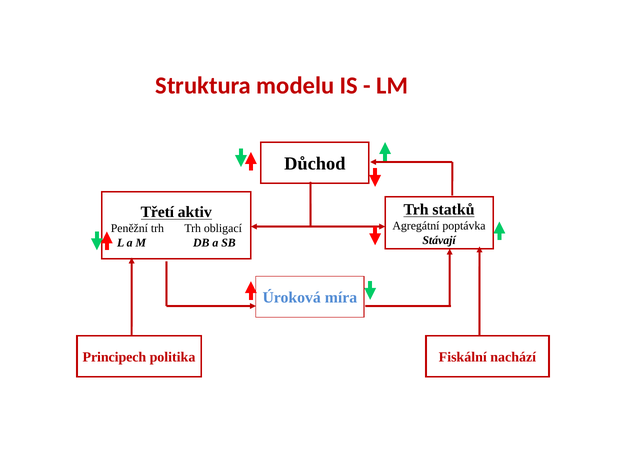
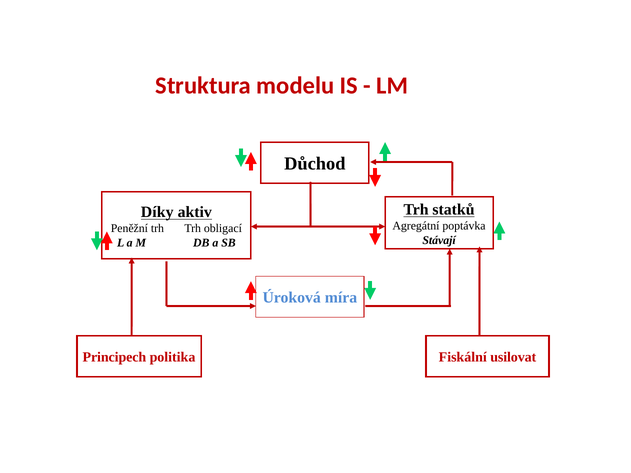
Třetí: Třetí -> Díky (157, 212)
nachází: nachází -> usilovat (513, 357)
